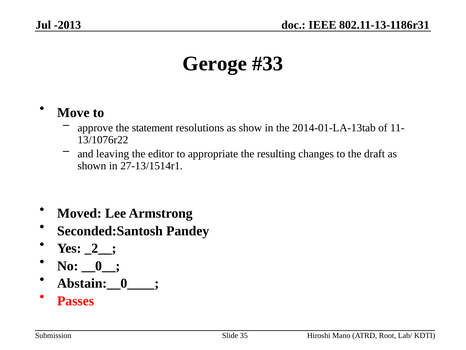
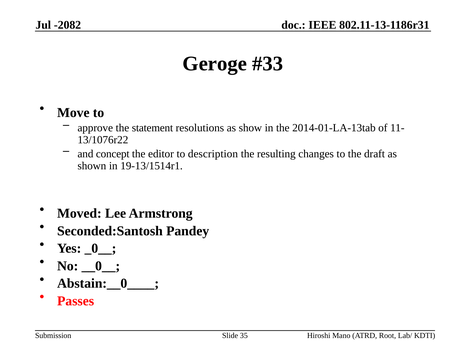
-2013: -2013 -> -2082 (67, 25)
leaving: leaving -> concept (113, 154)
appropriate: appropriate -> description (213, 154)
27-13/1514r1: 27-13/1514r1 -> 19-13/1514r1 (152, 166)
_2__: _2__ -> _0__ (100, 248)
